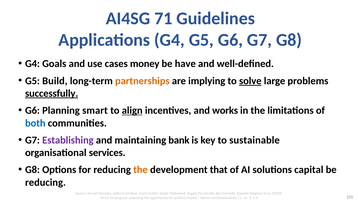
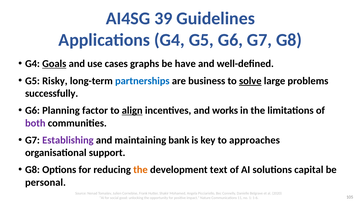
71: 71 -> 39 (163, 18)
Goals underline: none -> present (54, 64)
money: money -> graphs (145, 64)
Build: Build -> Risky (55, 81)
partnerships colour: orange -> blue (142, 81)
implying: implying -> business (207, 81)
successfully underline: present -> none (52, 93)
smart: smart -> factor (95, 110)
both colour: blue -> purple (35, 123)
sustainable: sustainable -> approaches (255, 140)
services: services -> support (107, 152)
that: that -> text (219, 169)
reducing: reducing -> personal (45, 182)
